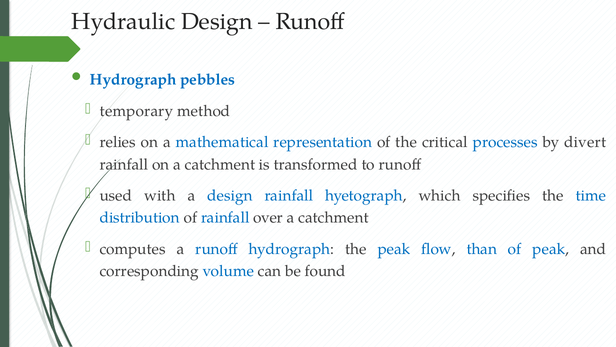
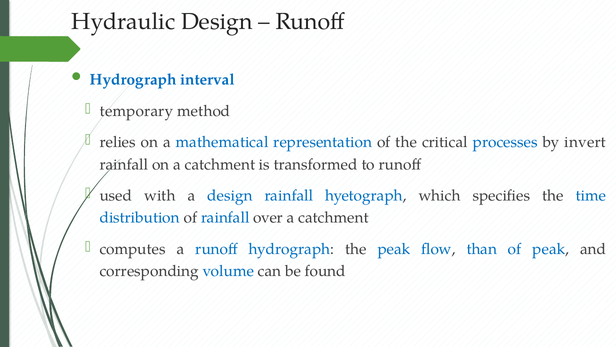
pebbles: pebbles -> interval (208, 80)
divert: divert -> invert (585, 142)
